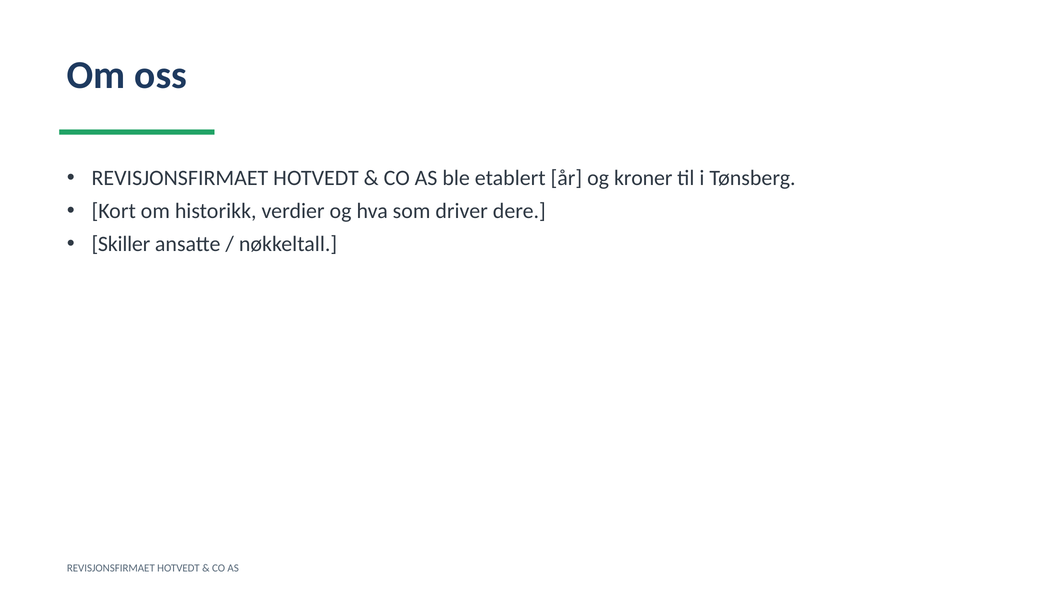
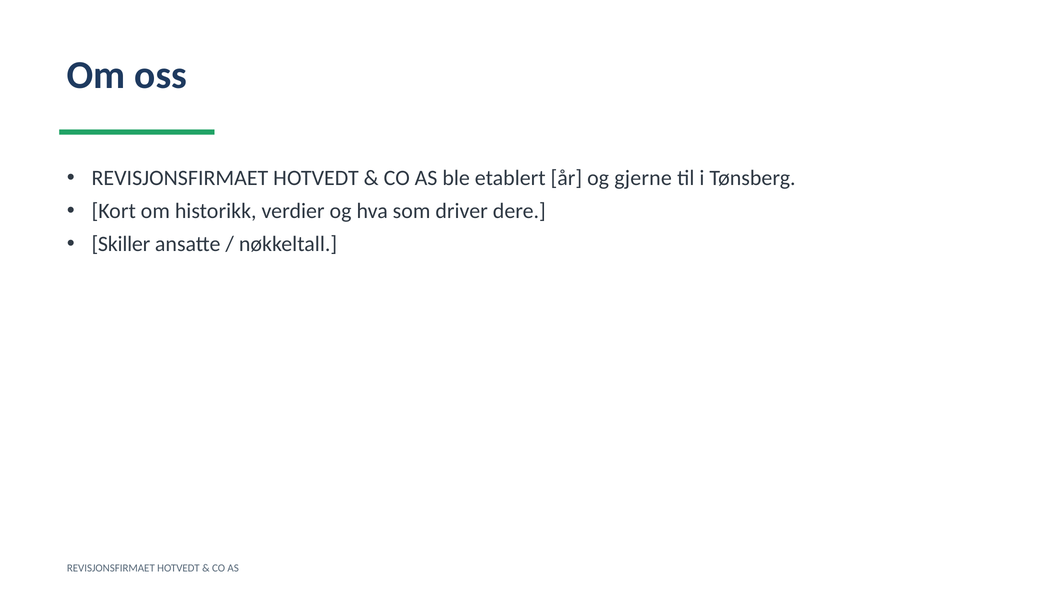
kroner: kroner -> gjerne (643, 178)
